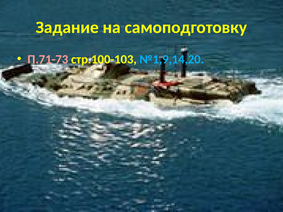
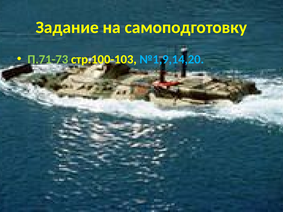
П.71-73 colour: pink -> light green (48, 59)
